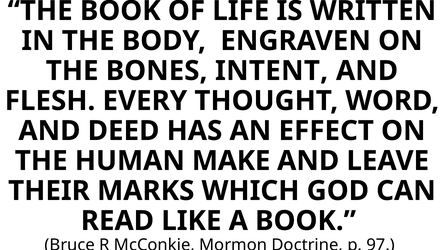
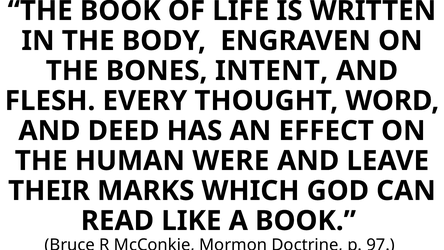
MAKE: MAKE -> WERE (231, 161)
